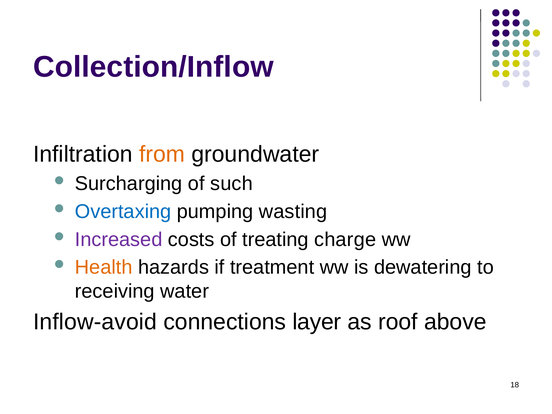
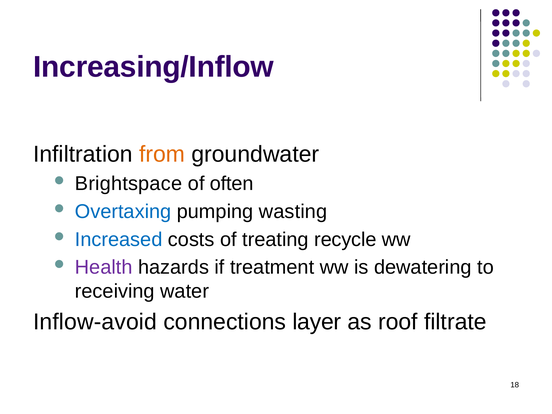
Collection/Inflow: Collection/Inflow -> Increasing/Inflow (154, 67)
Surcharging: Surcharging -> Brightspace (129, 184)
such: such -> often (232, 184)
Increased colour: purple -> blue (119, 239)
charge: charge -> recycle (345, 239)
Health colour: orange -> purple (104, 267)
above: above -> filtrate (455, 322)
